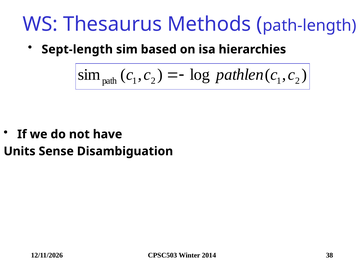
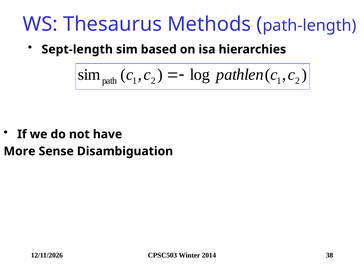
Units: Units -> More (19, 151)
